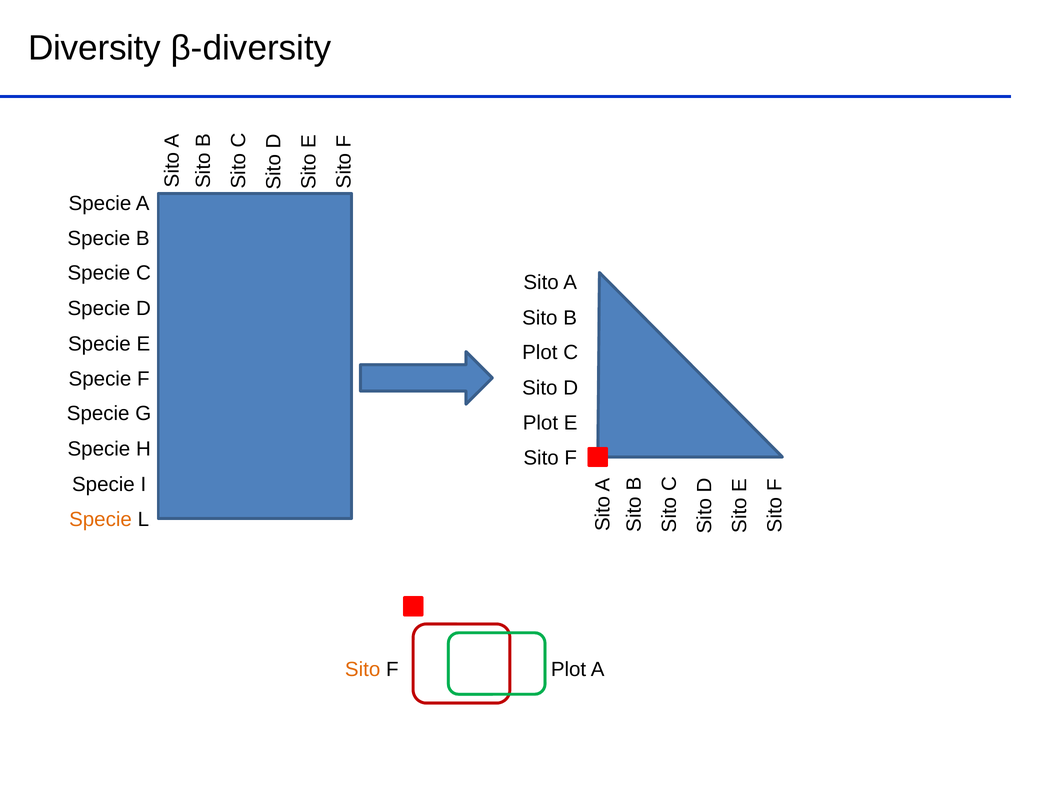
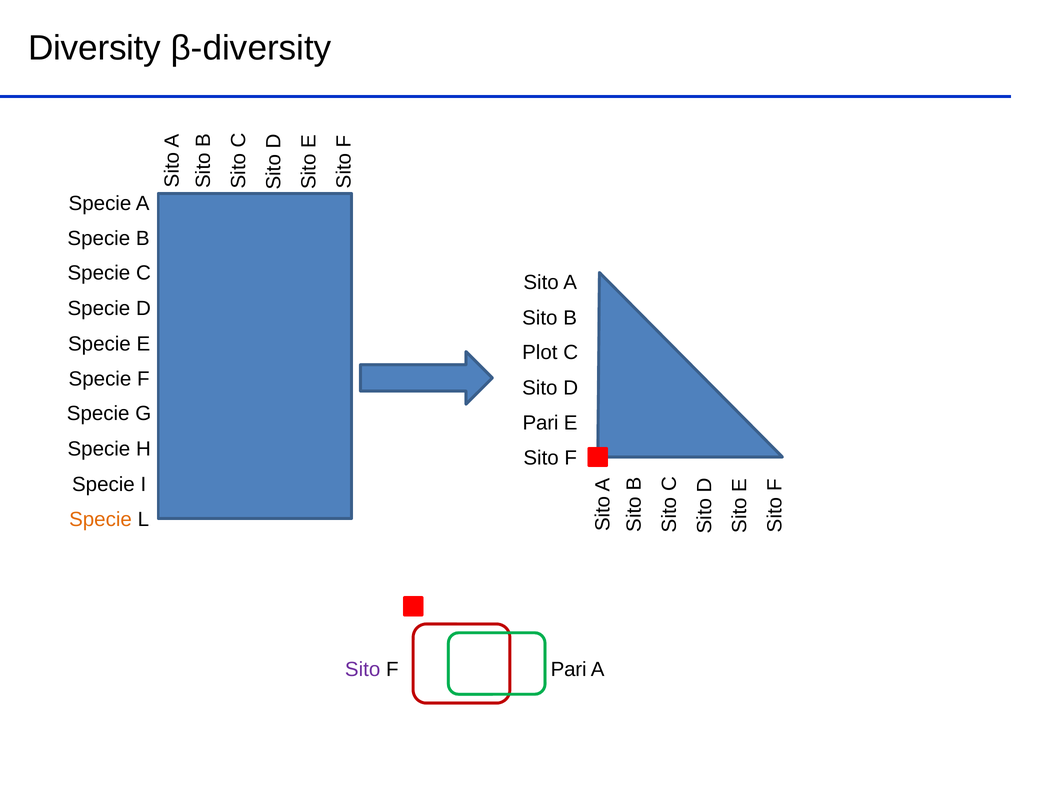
Plot: Plot -> Pari (541, 423)
Sito colour: orange -> purple (363, 670)
Plot: Plot -> Pari (569, 670)
